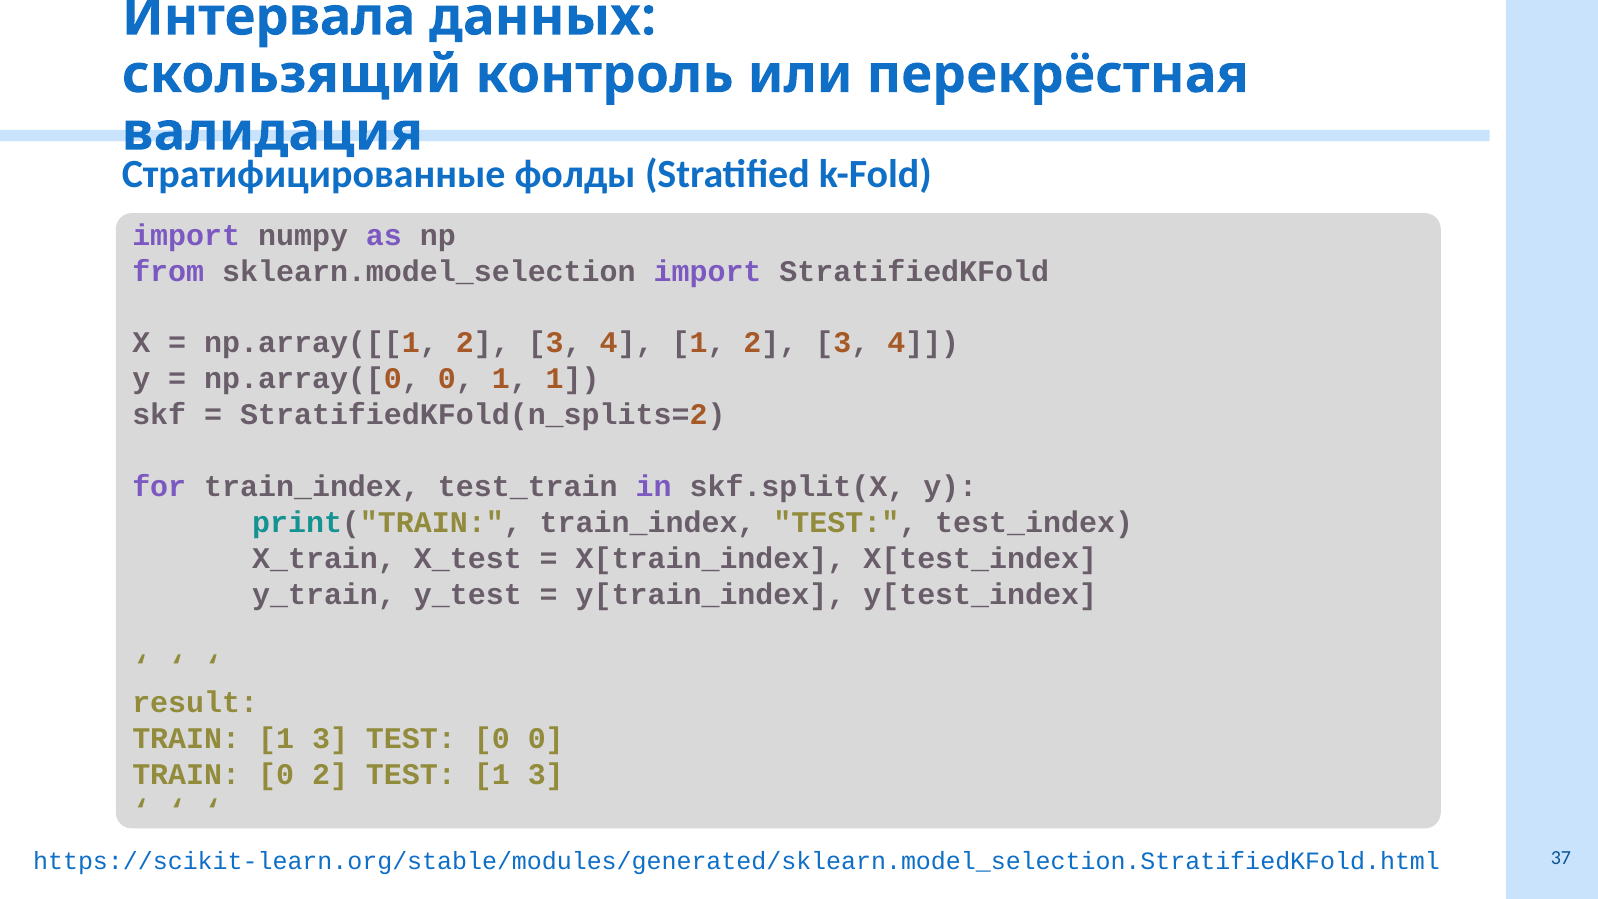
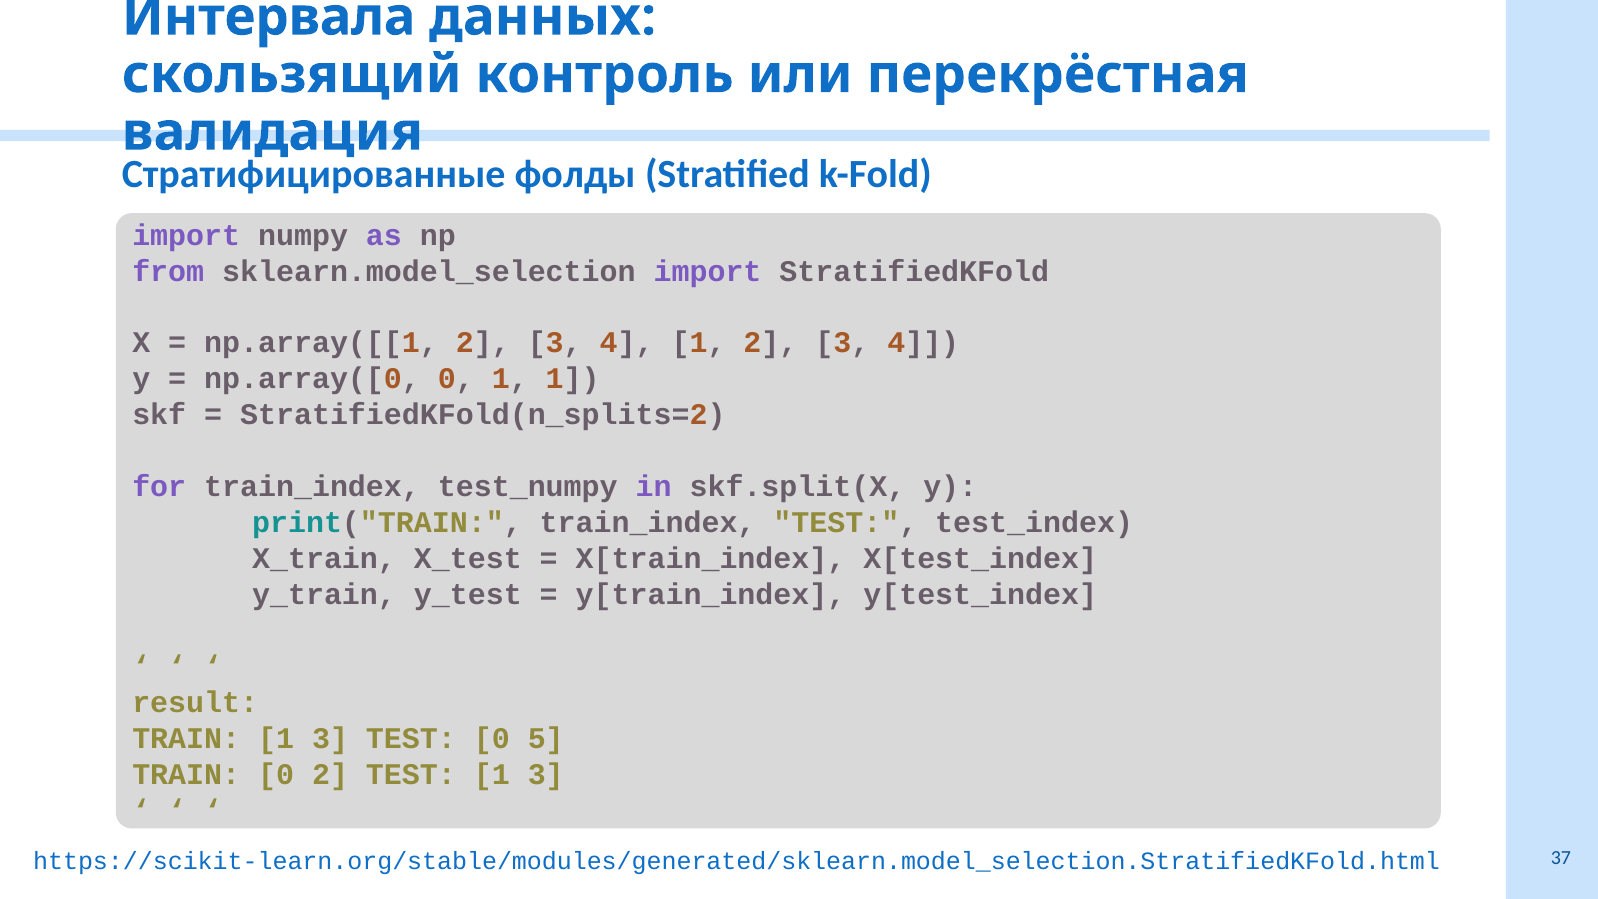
test_train: test_train -> test_numpy (528, 487)
0 0: 0 -> 5 (546, 739)
